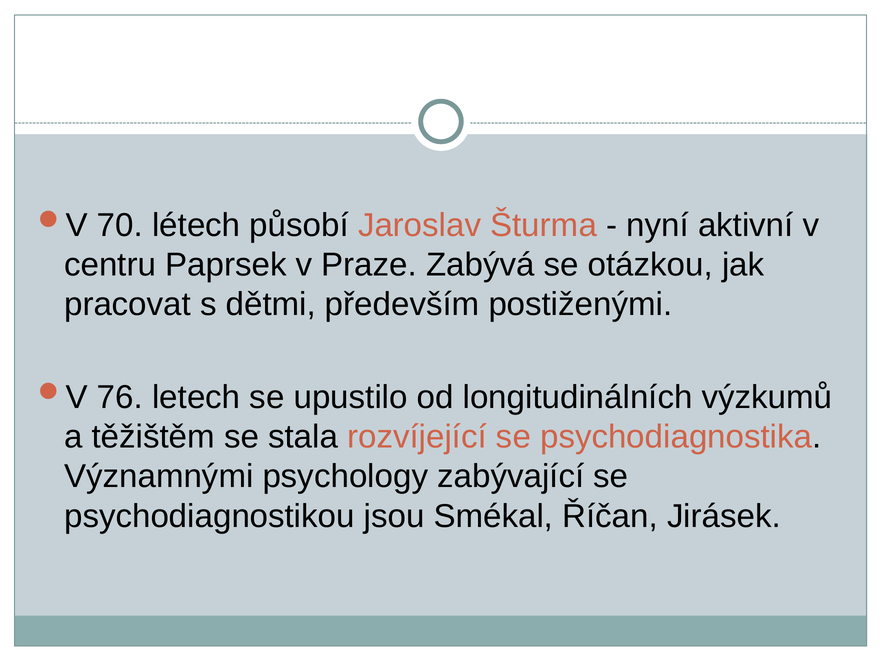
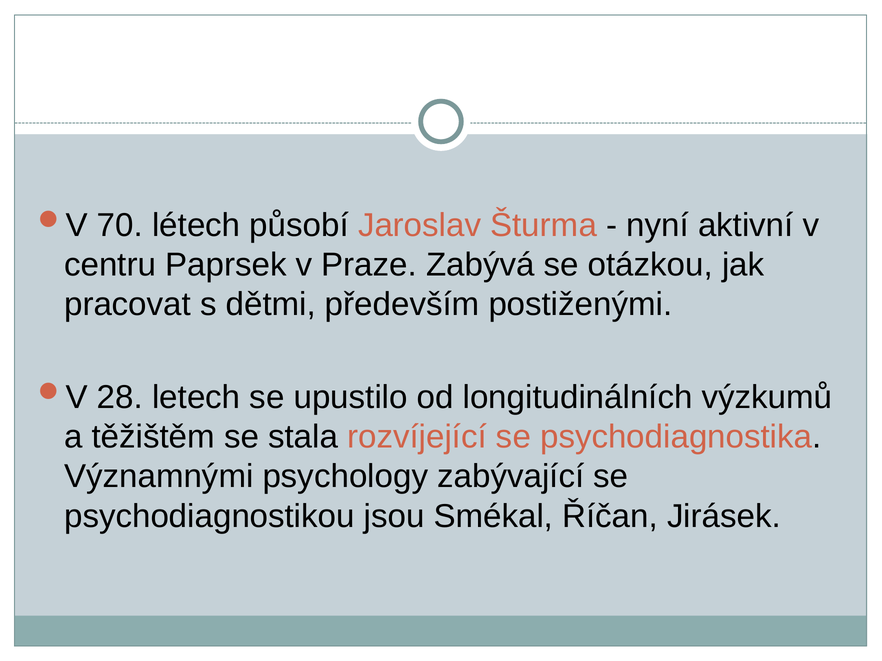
76: 76 -> 28 (120, 397)
